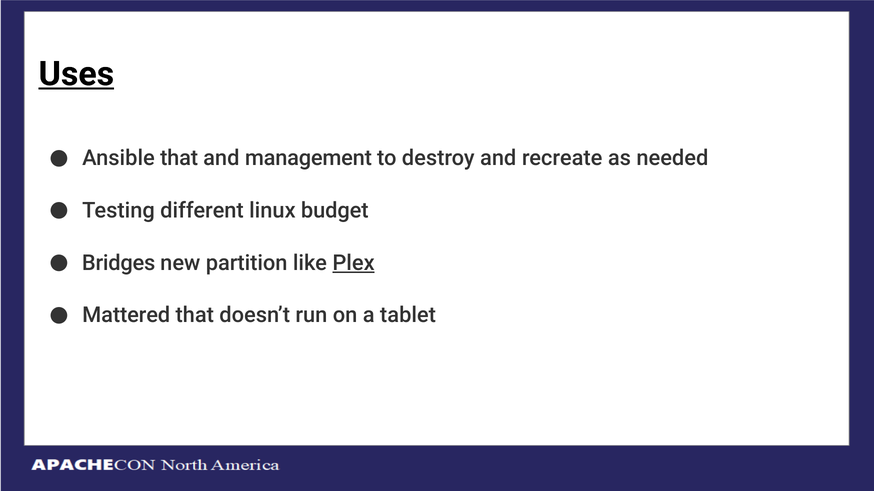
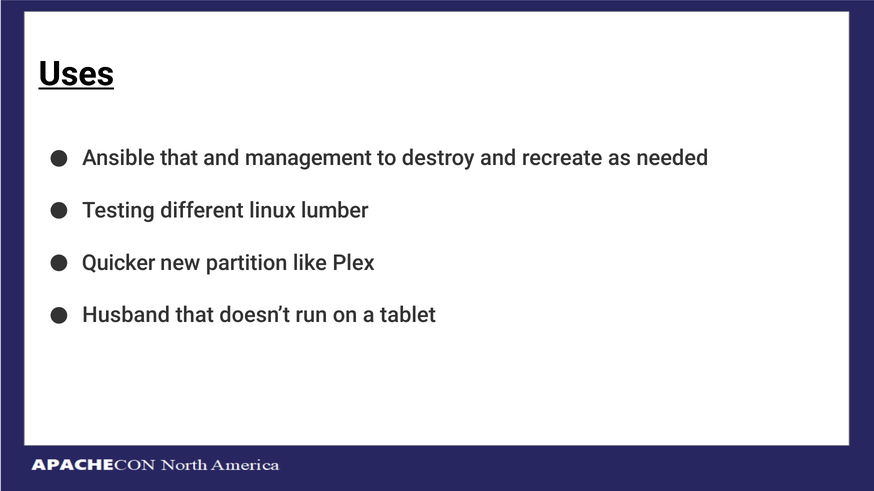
budget: budget -> lumber (335, 211)
Bridges: Bridges -> Quicker (119, 263)
Plex underline: present -> none (354, 263)
Mattered: Mattered -> Husband (126, 316)
